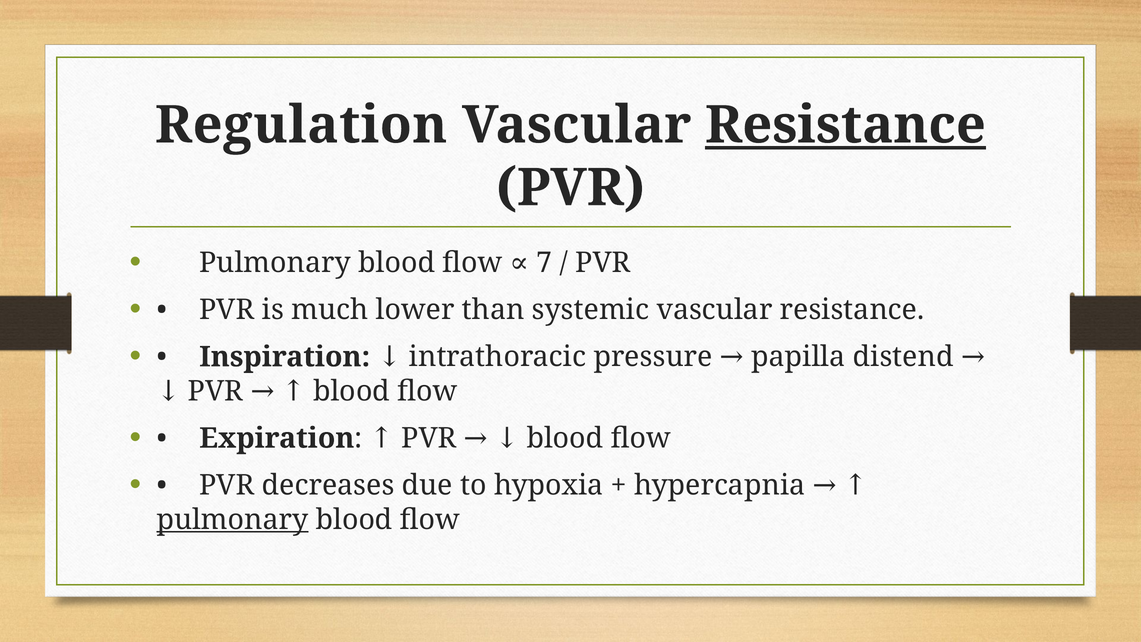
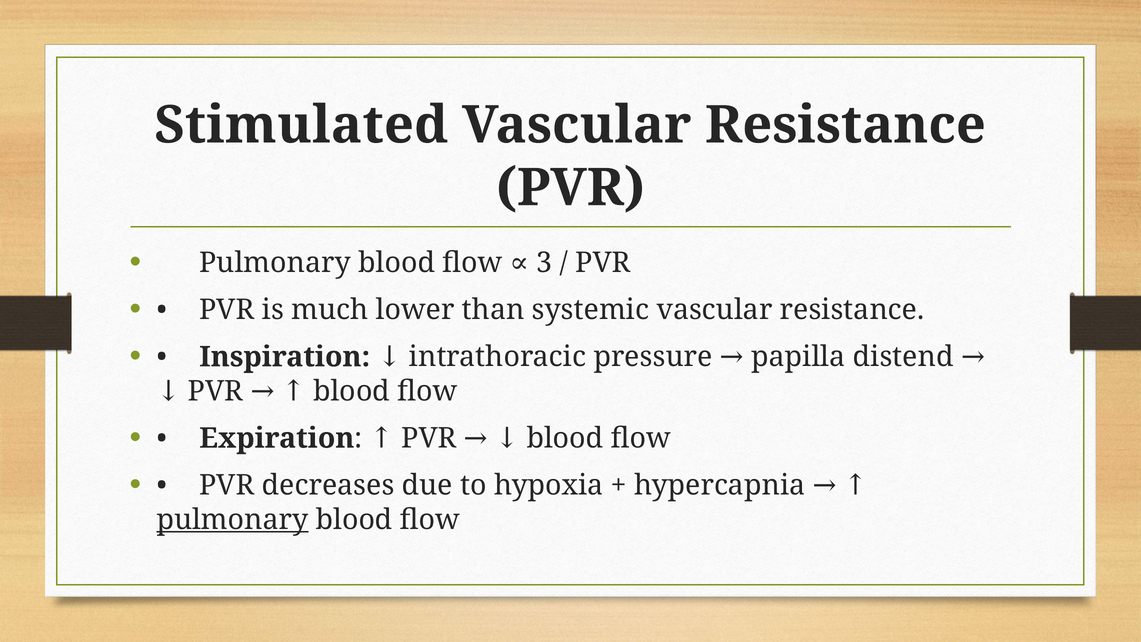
Regulation: Regulation -> Stimulated (301, 125)
Resistance underline: present -> none (845, 125)
7: 7 -> 3 (544, 263)
